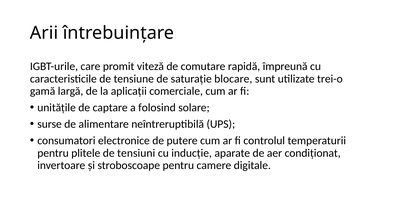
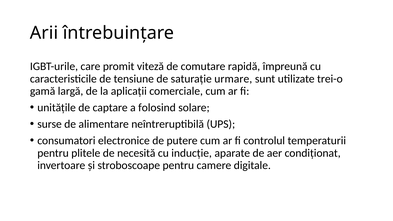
blocare: blocare -> urmare (233, 79)
tensiuni: tensiuni -> necesită (136, 153)
